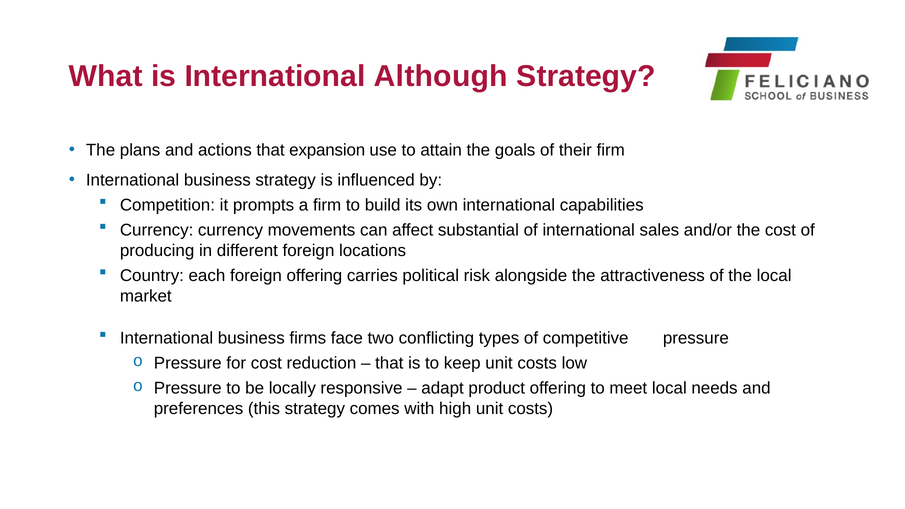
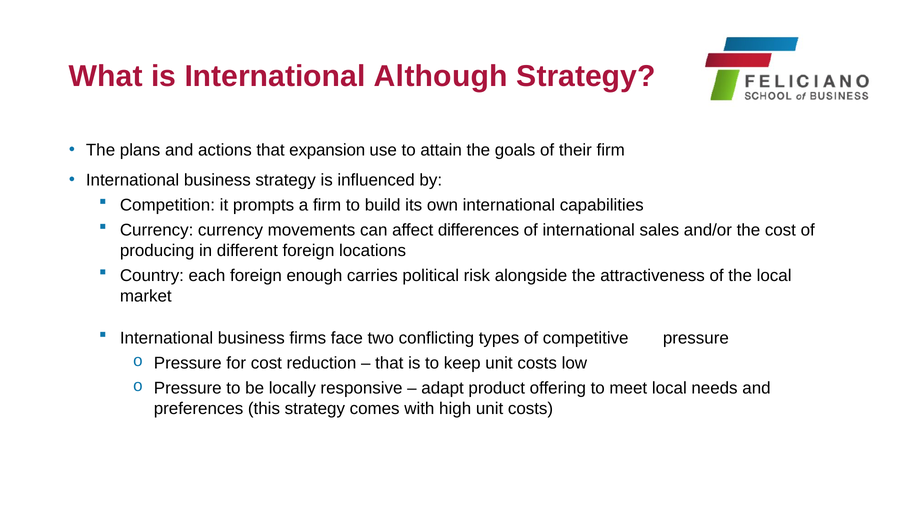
substantial: substantial -> differences (479, 230)
foreign offering: offering -> enough (314, 276)
